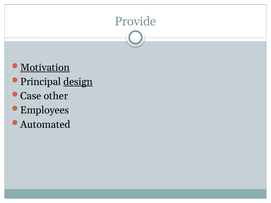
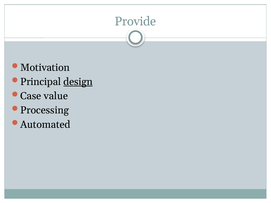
Motivation underline: present -> none (45, 68)
other: other -> value (56, 96)
Employees: Employees -> Processing (45, 110)
